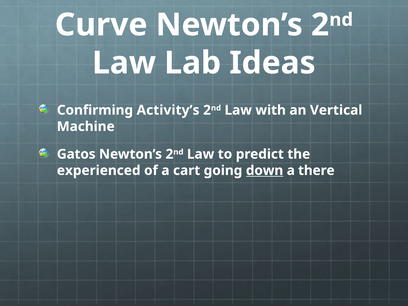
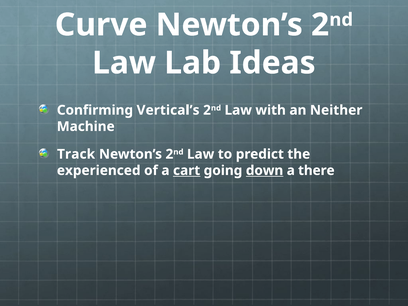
Activity’s: Activity’s -> Vertical’s (168, 110)
Vertical: Vertical -> Neither (336, 110)
Gatos: Gatos -> Track (76, 154)
cart underline: none -> present (187, 170)
